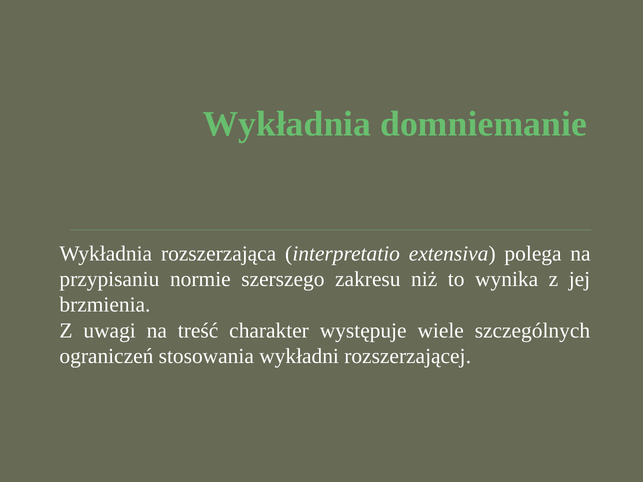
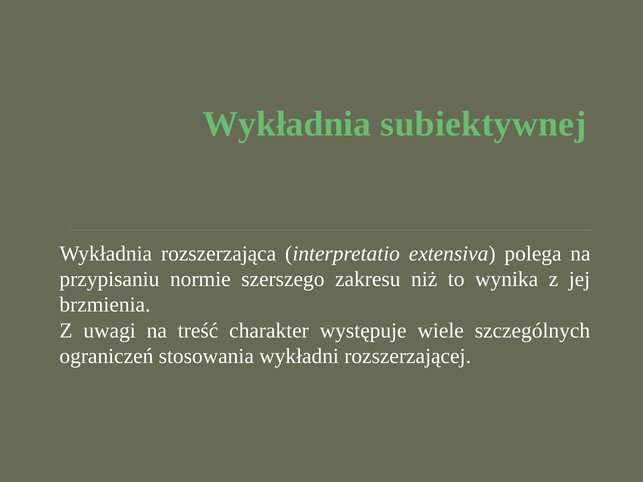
domniemanie: domniemanie -> subiektywnej (483, 124)
